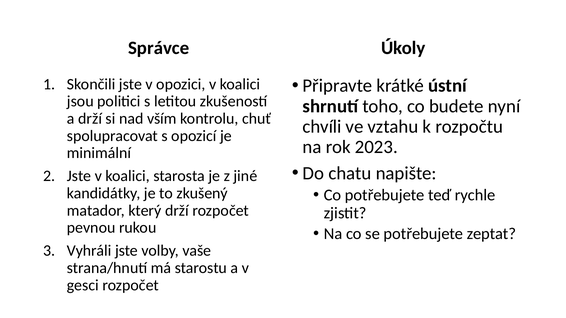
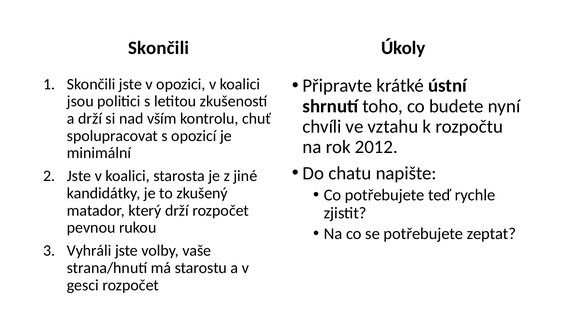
Správce: Správce -> Skončili (159, 48)
2023: 2023 -> 2012 (376, 147)
